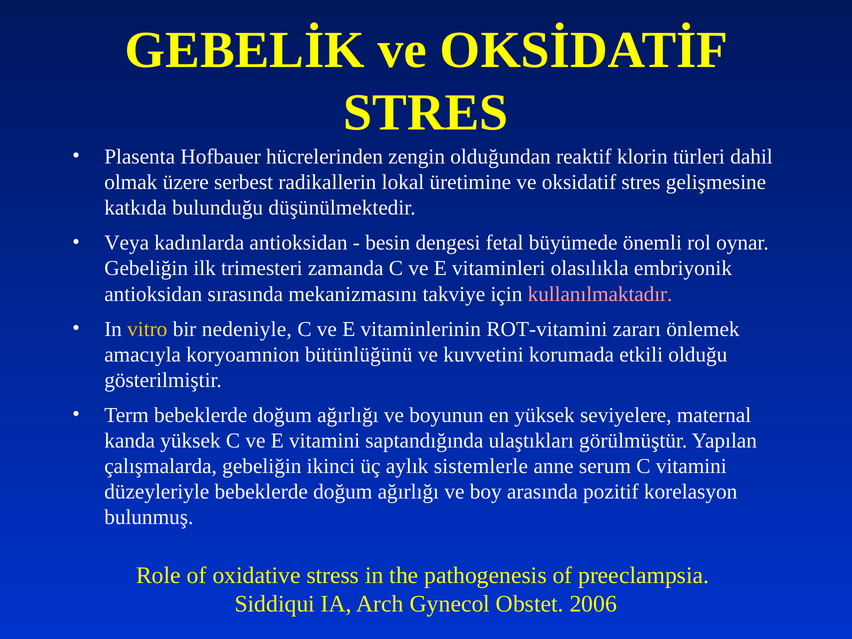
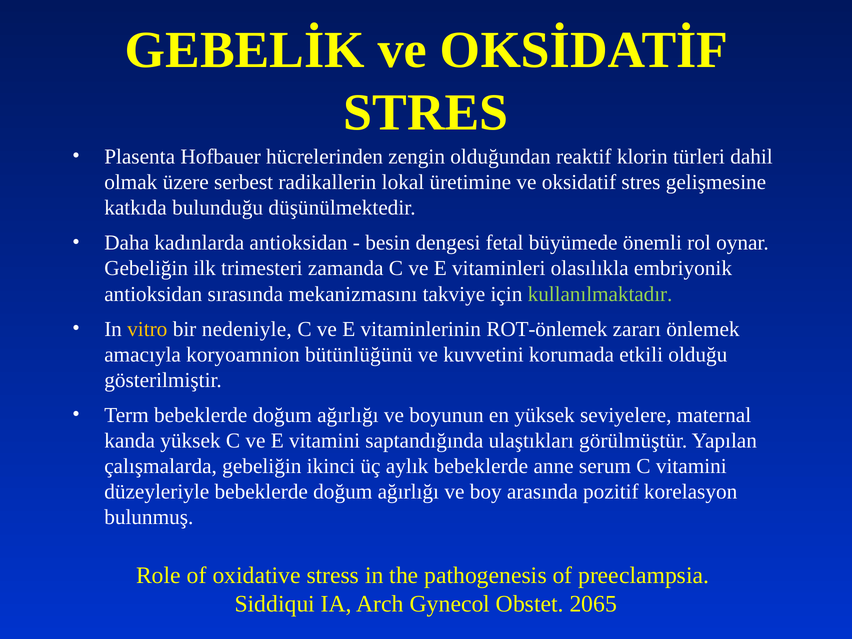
Veya: Veya -> Daha (127, 243)
kullanılmaktadır colour: pink -> light green (600, 294)
ROT-vitamini: ROT-vitamini -> ROT-önlemek (547, 329)
aylık sistemlerle: sistemlerle -> bebeklerde (481, 466)
2006: 2006 -> 2065 (593, 604)
